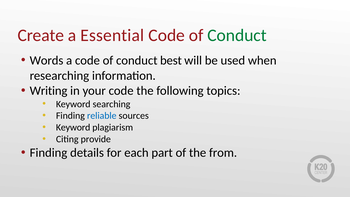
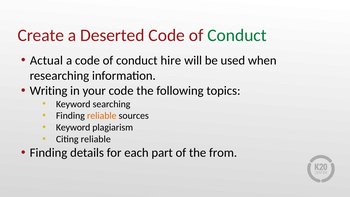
Essential: Essential -> Deserted (112, 35)
Words: Words -> Actual (46, 60)
best: best -> hire (171, 60)
reliable colour: blue -> orange (102, 116)
Citing provide: provide -> reliable (96, 139)
